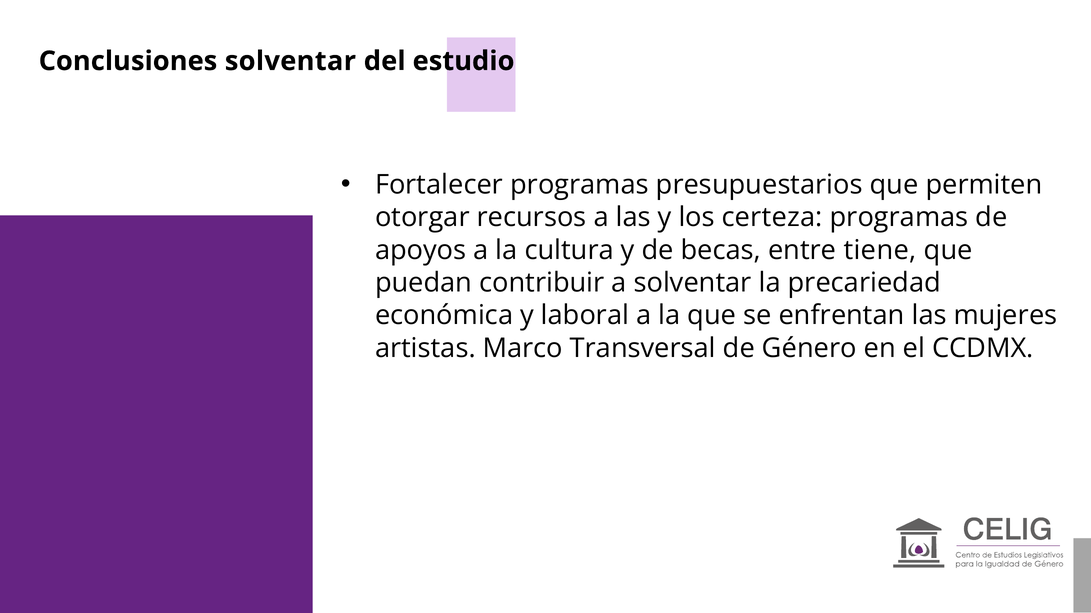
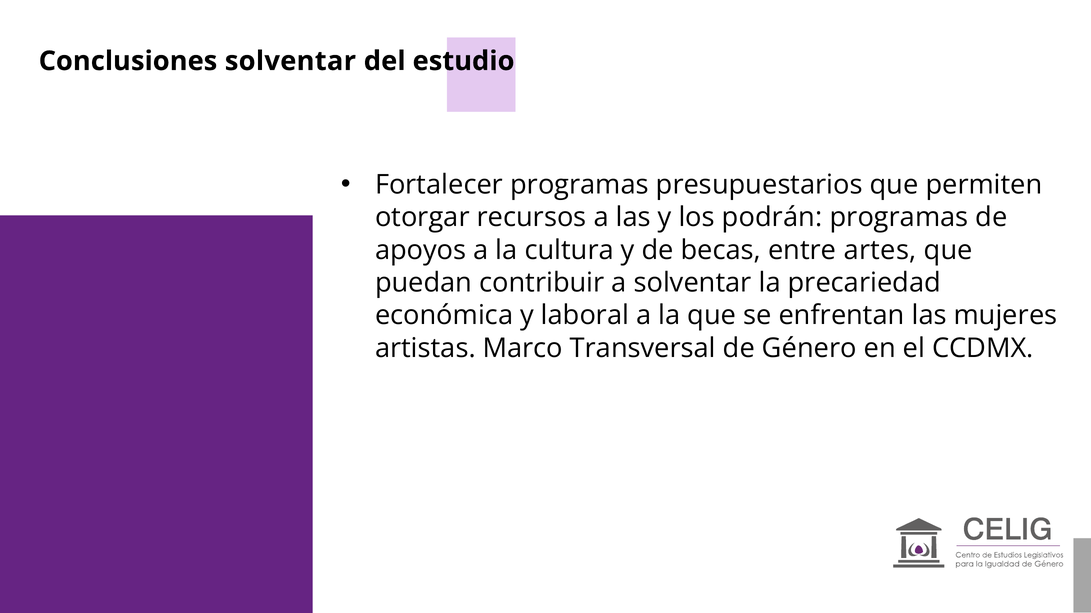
certeza: certeza -> podrán (772, 218)
tiene: tiene -> artes (880, 250)
